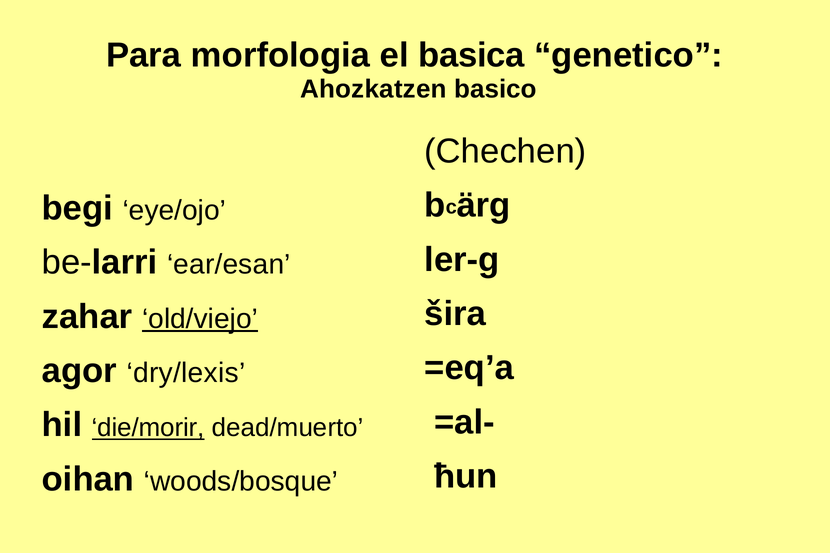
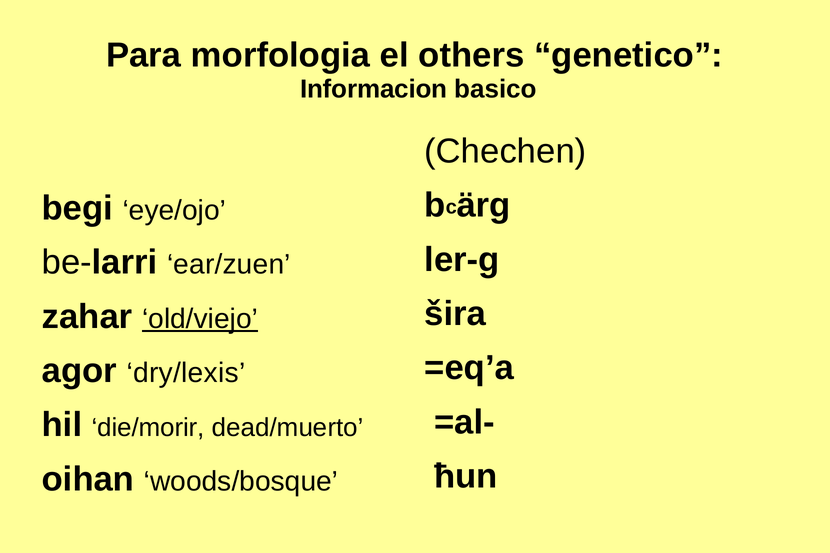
basica: basica -> others (471, 55)
Ahozkatzen: Ahozkatzen -> Informacion (374, 89)
ear/esan: ear/esan -> ear/zuen (229, 265)
die/morir underline: present -> none (148, 428)
